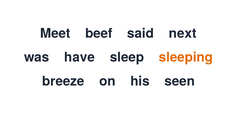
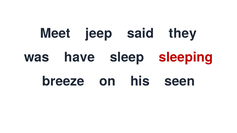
beef: beef -> jeep (99, 33)
next: next -> they (183, 33)
sleeping colour: orange -> red (186, 57)
